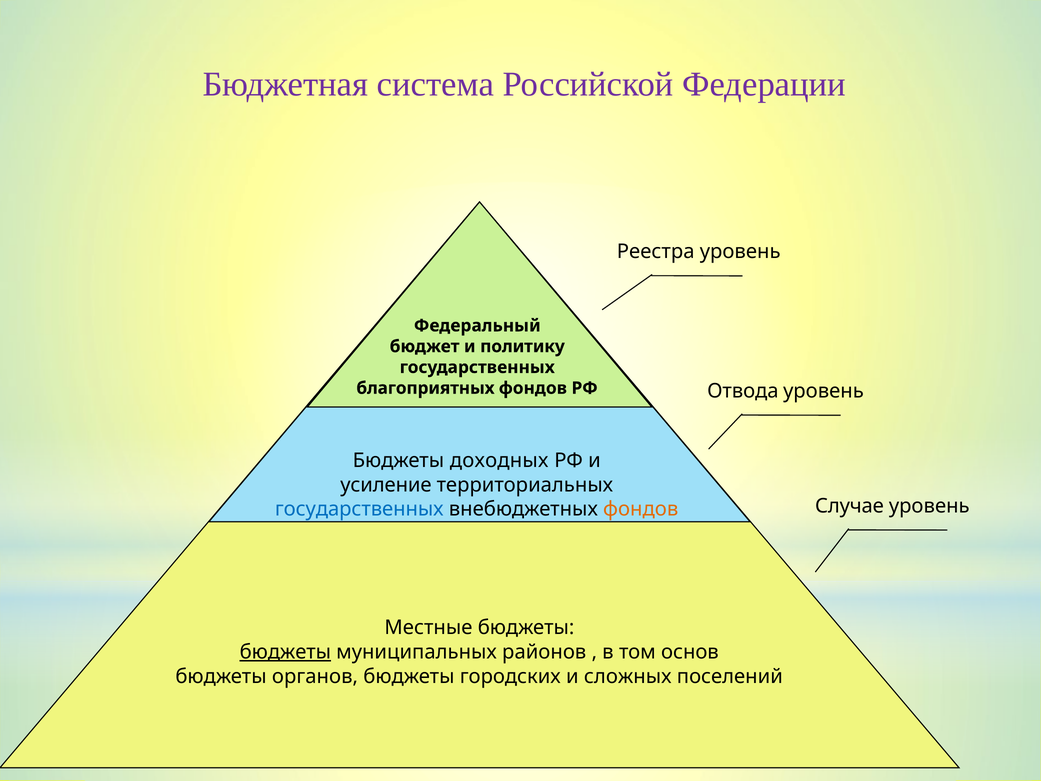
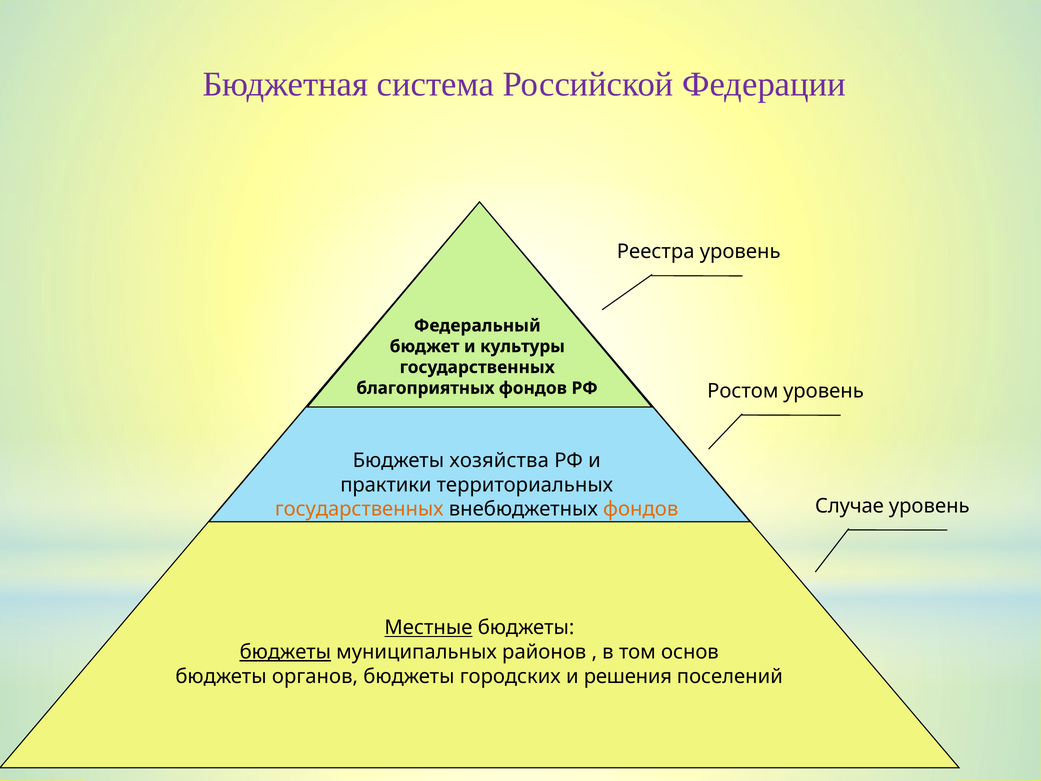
политику: политику -> культуры (522, 346)
Отвода: Отвода -> Ростом (743, 391)
доходных: доходных -> хозяйства (499, 460)
усиление: усиление -> практики (386, 485)
государственных colour: blue -> orange (359, 509)
Местные underline: none -> present (428, 628)
сложных: сложных -> решения (628, 676)
